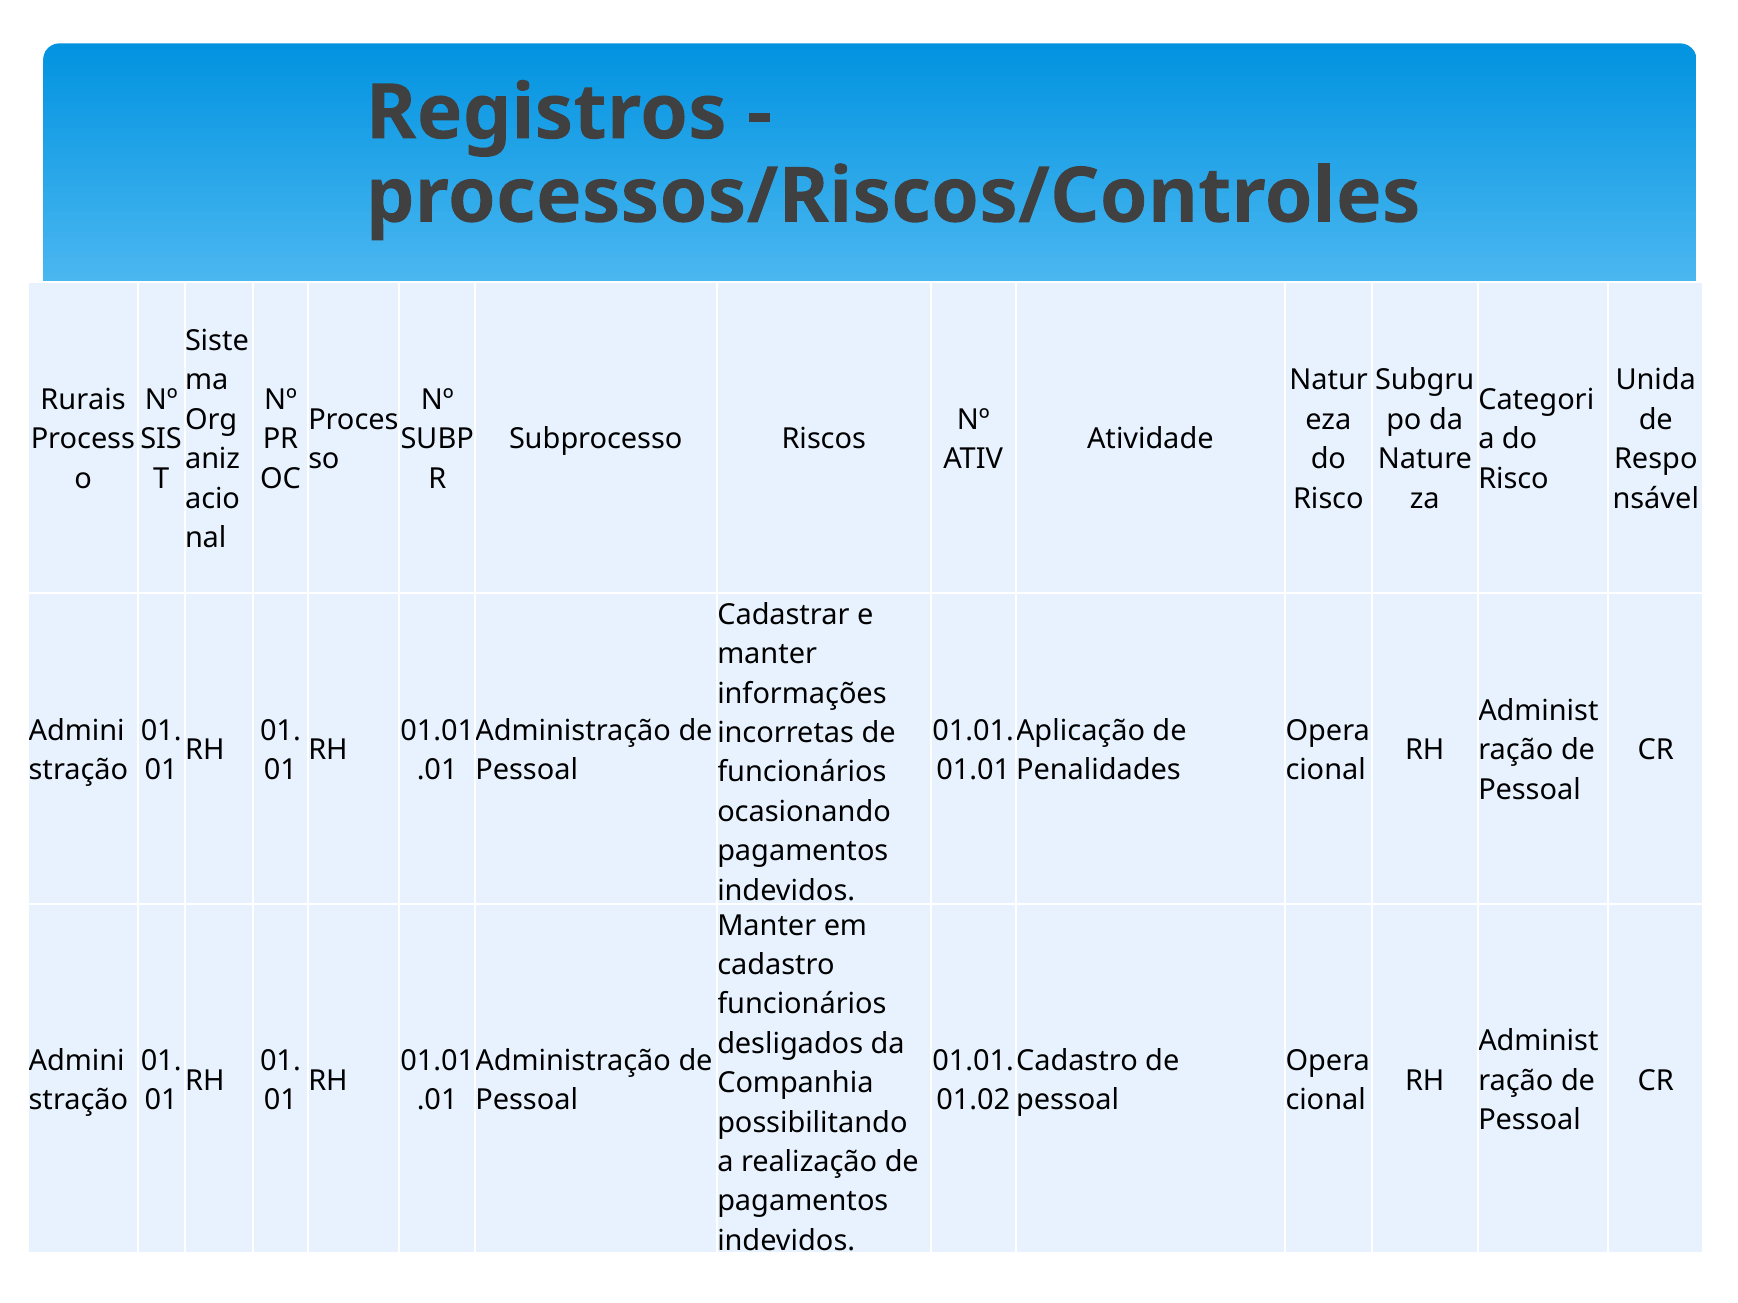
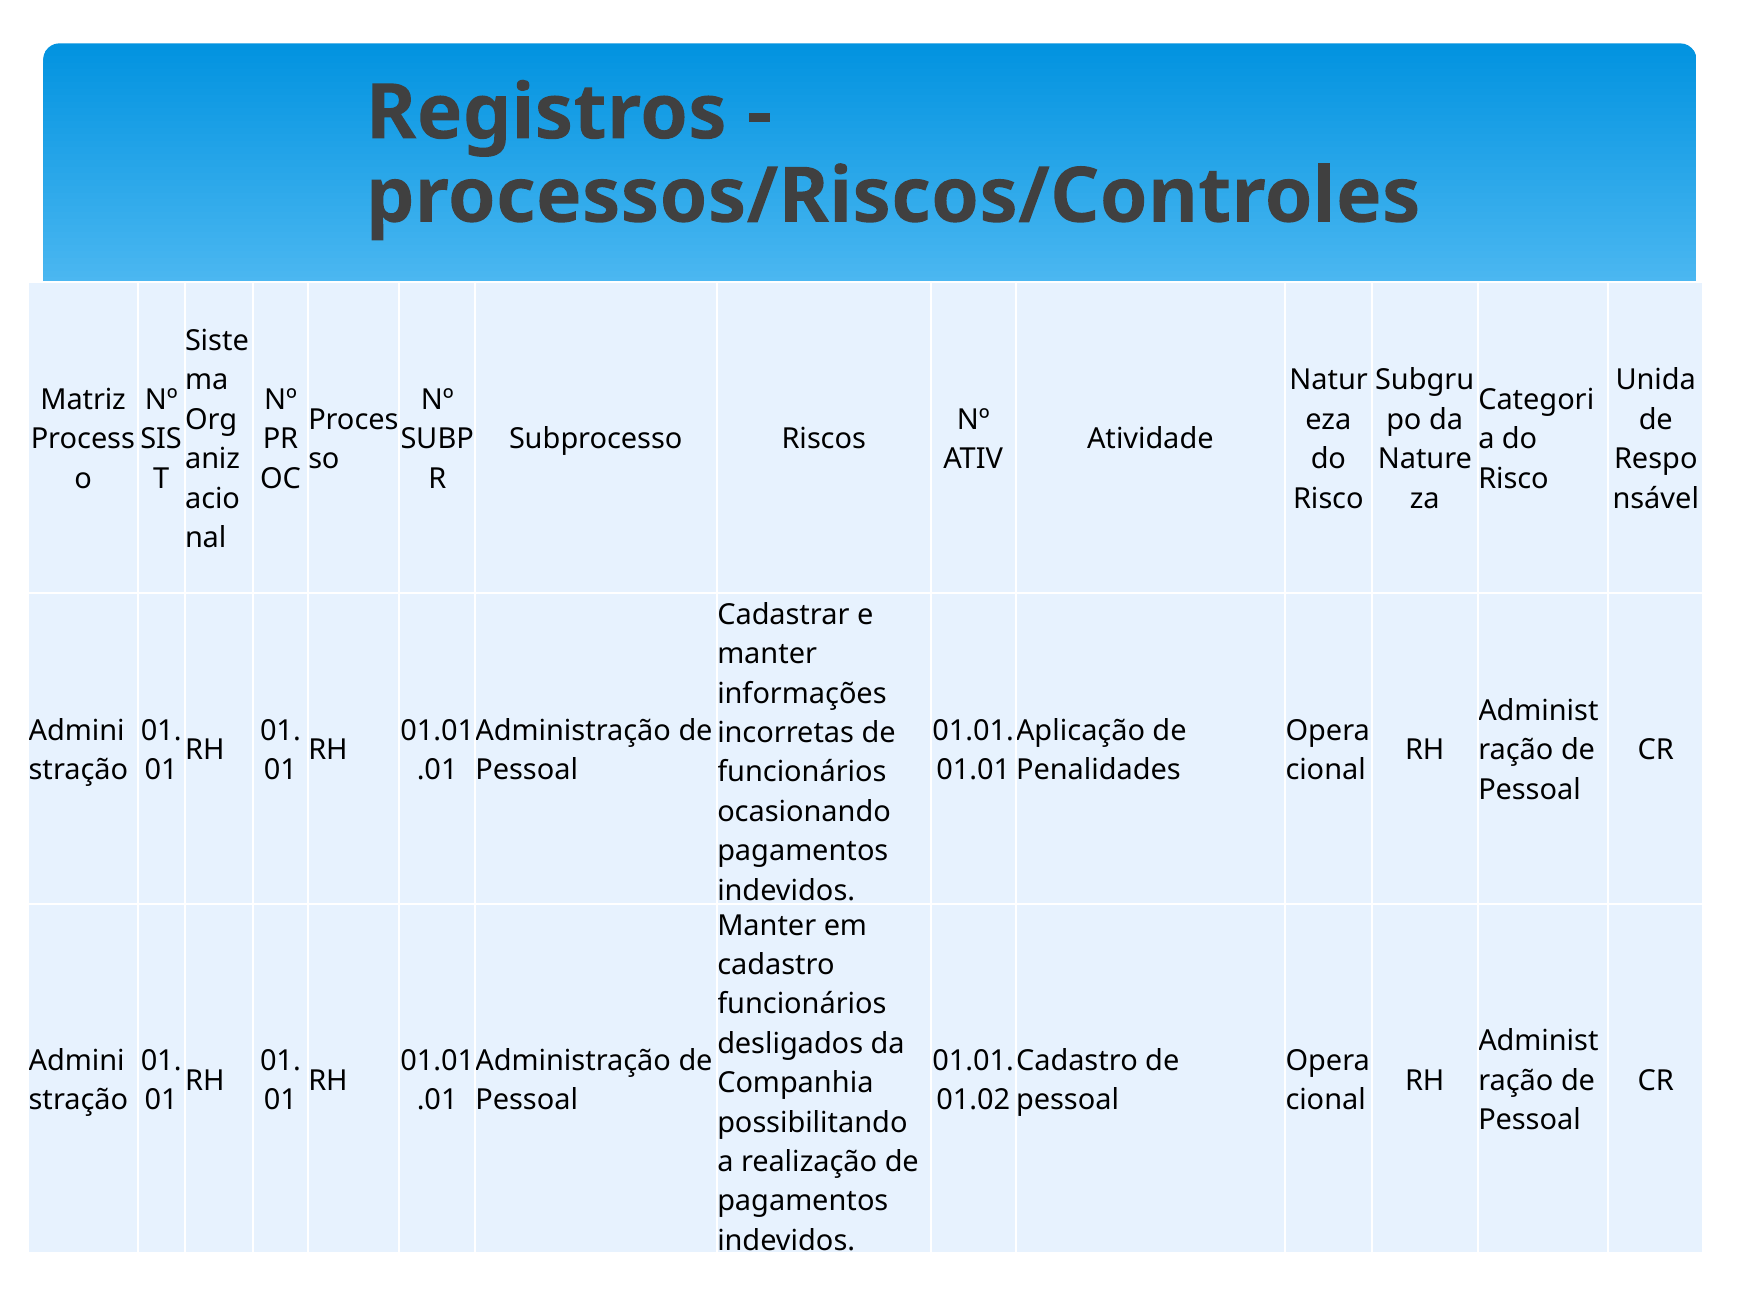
Rurais: Rurais -> Matriz (83, 400)
